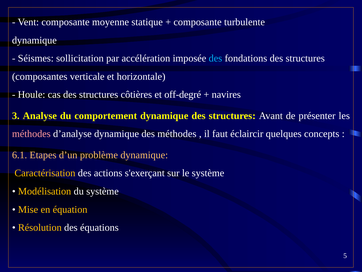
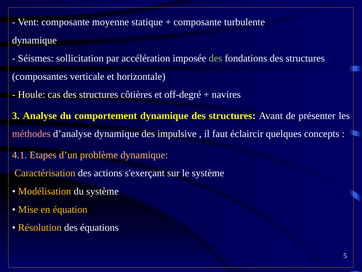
des colour: light blue -> light green (215, 58)
des méthodes: méthodes -> impulsive (177, 134)
6.1: 6.1 -> 4.1 (20, 155)
